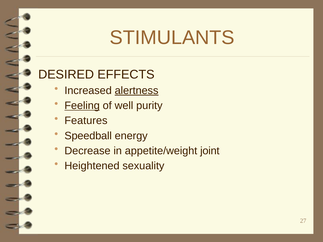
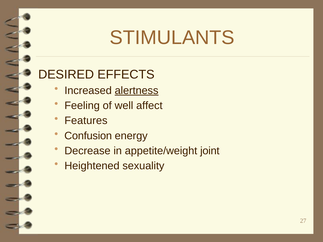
Feeling underline: present -> none (82, 106)
purity: purity -> affect (149, 106)
Speedball: Speedball -> Confusion (88, 136)
